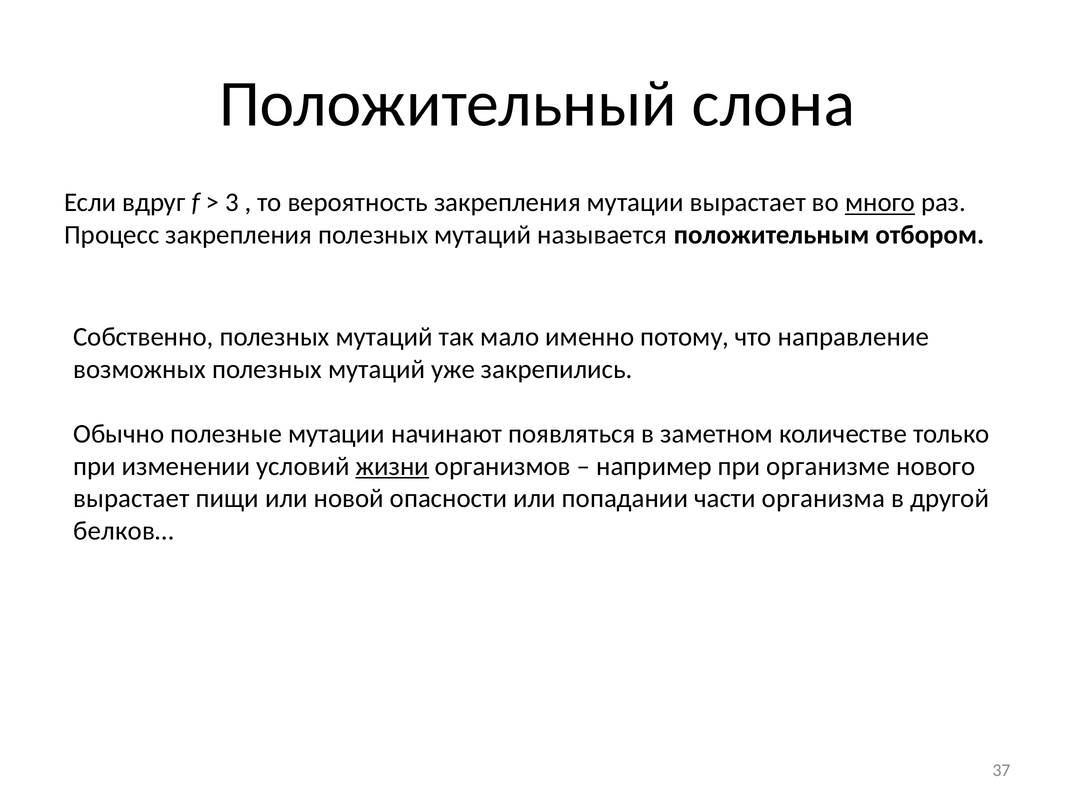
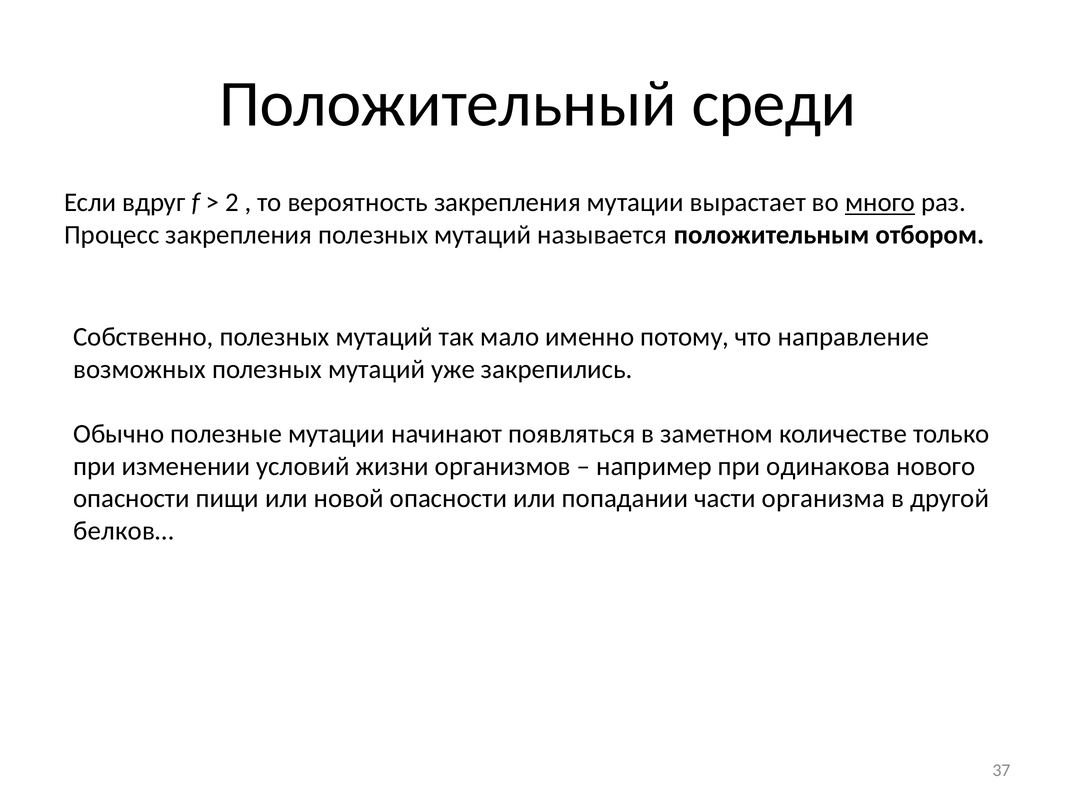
слона: слона -> среди (774, 104)
3: 3 -> 2 (232, 202)
жизни underline: present -> none (392, 466)
организме: организме -> одинакова (828, 466)
вырастает: вырастает -> опасности (132, 498)
